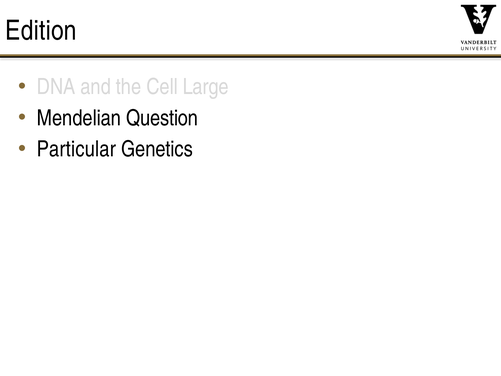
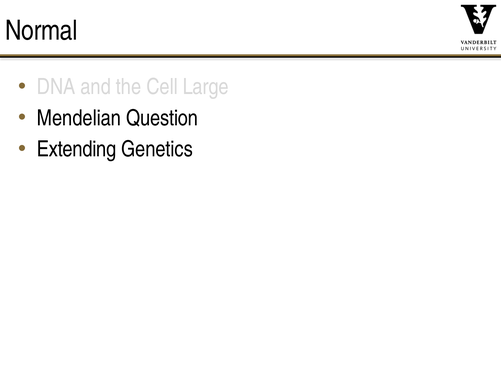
Edition: Edition -> Normal (41, 31)
Particular: Particular -> Extending (77, 149)
